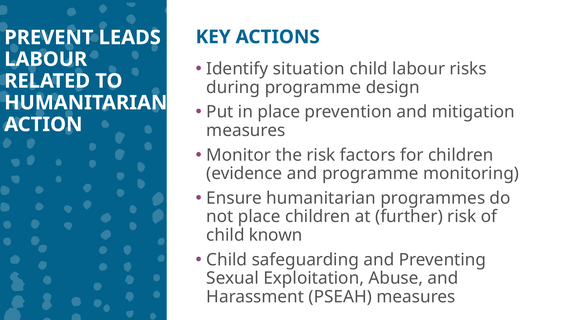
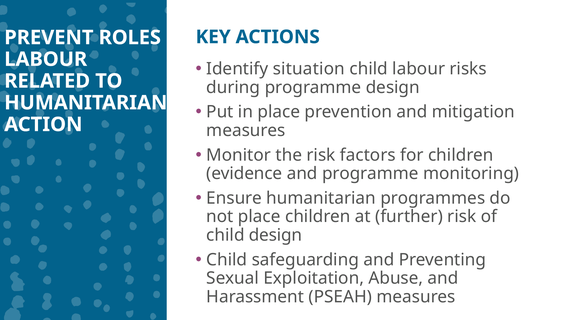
LEADS: LEADS -> ROLES (130, 38)
child known: known -> design (276, 235)
